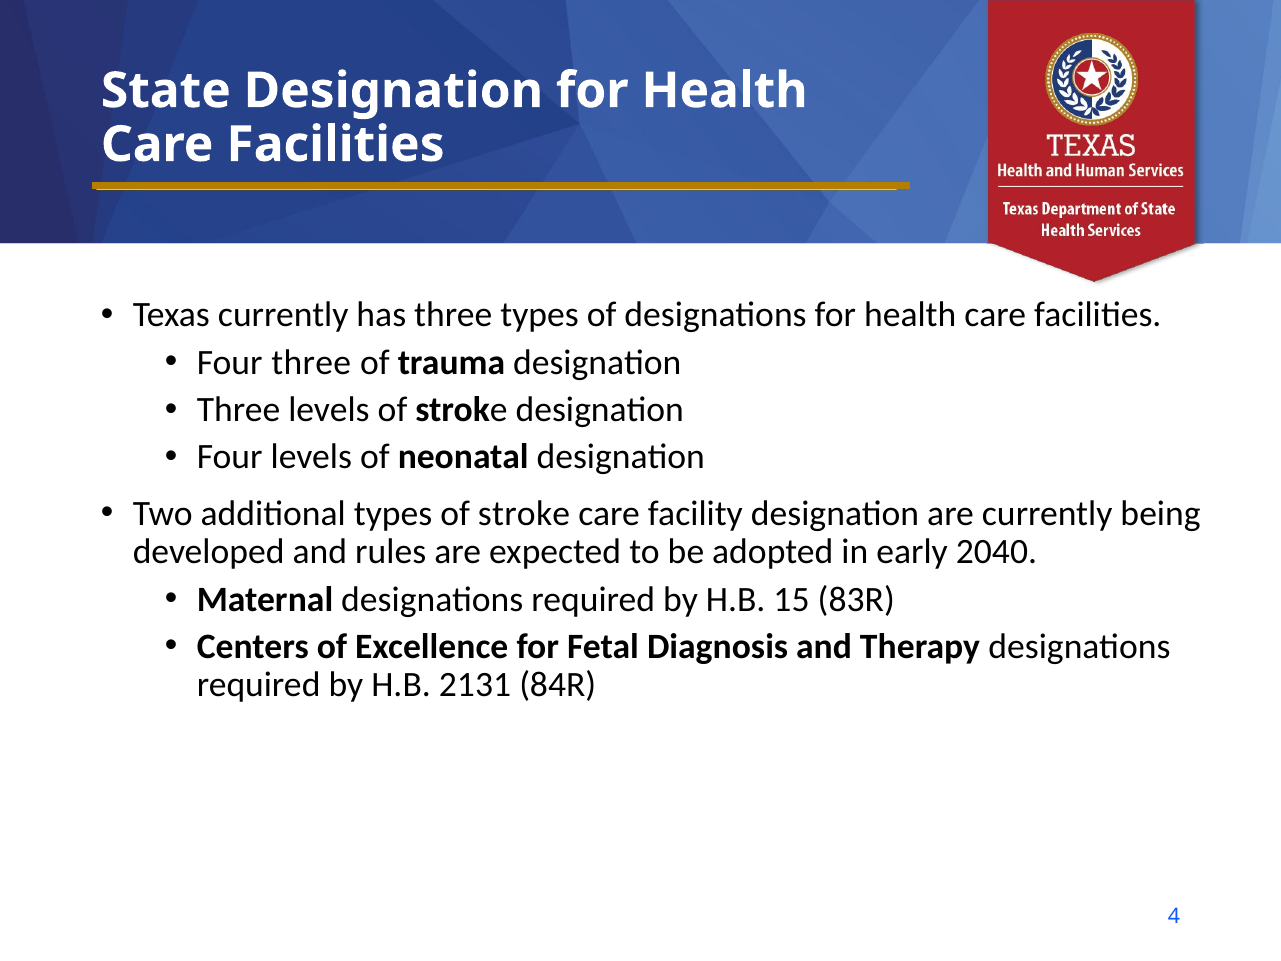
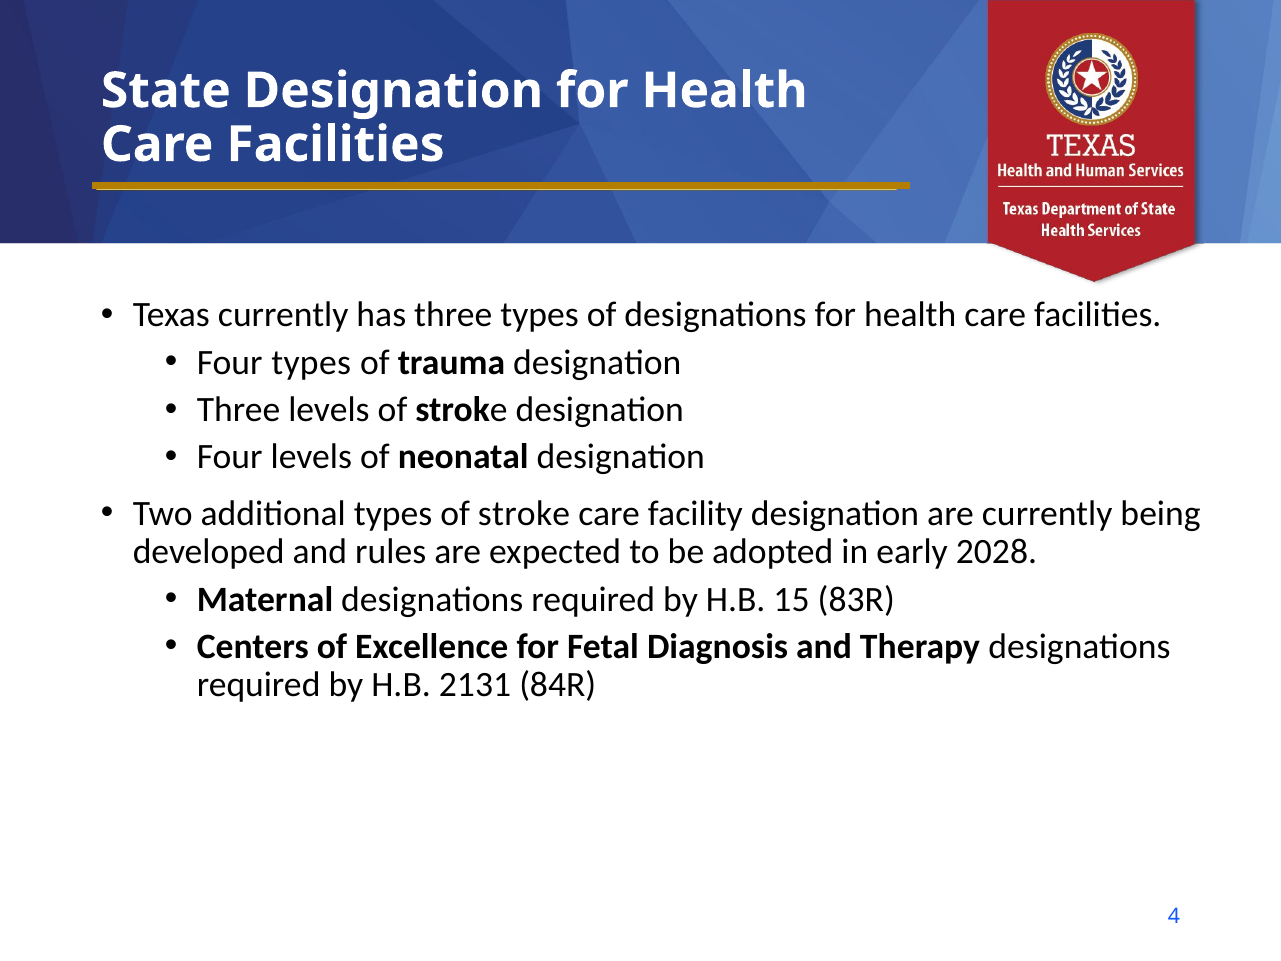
Four three: three -> types (311, 362)
2040: 2040 -> 2028 (996, 552)
